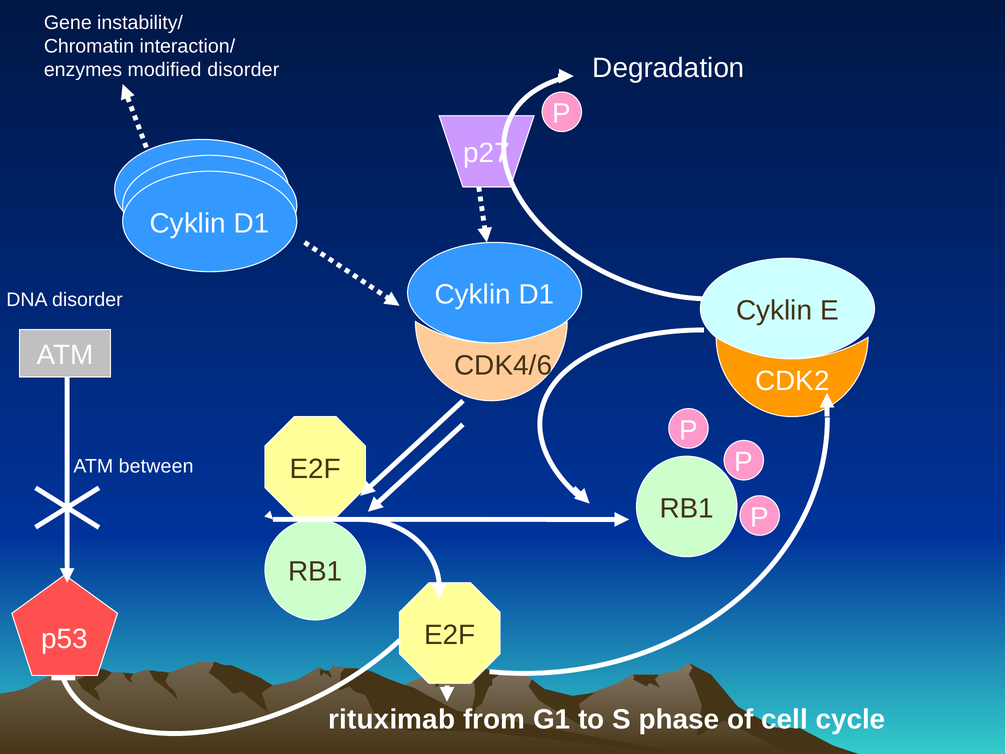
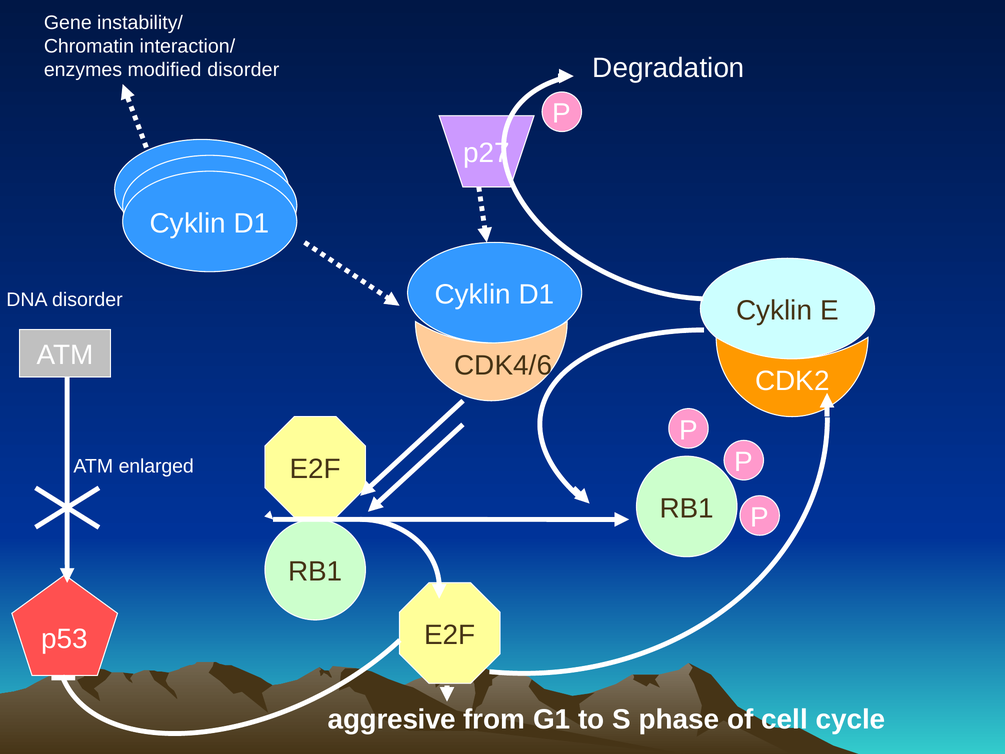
between: between -> enlarged (156, 466)
rituximab: rituximab -> aggresive (392, 719)
